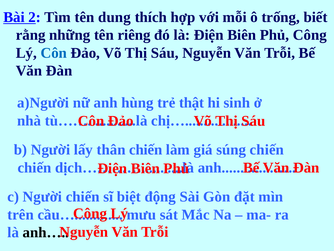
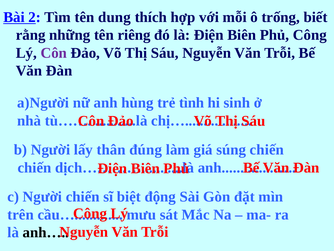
Côn colour: blue -> purple (54, 53)
thật: thật -> tình (192, 103)
thân chiến: chiến -> đúng (146, 149)
